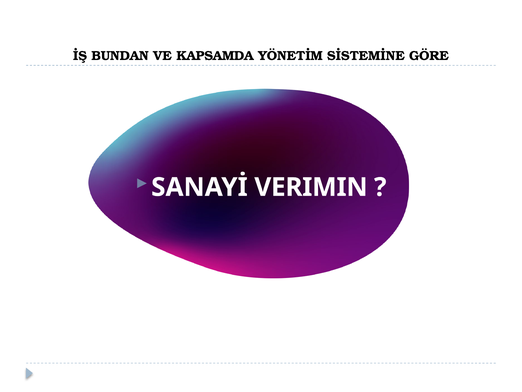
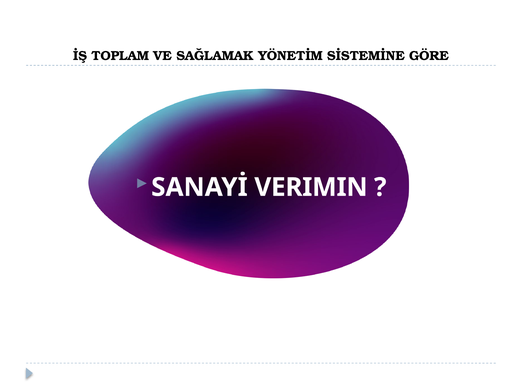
BUNDAN: BUNDAN -> TOPLAM (120, 56)
KAPSAMDA: KAPSAMDA -> SAĞLAMAK (215, 56)
